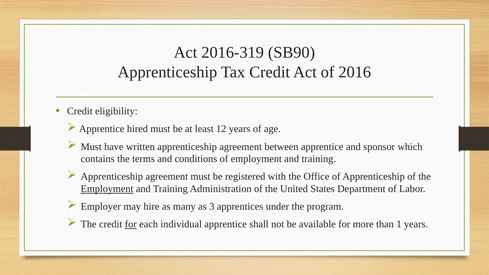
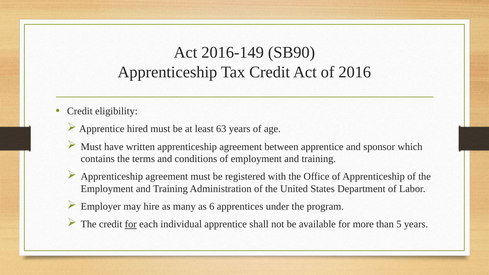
2016-319: 2016-319 -> 2016-149 (233, 53)
12: 12 -> 63 (221, 129)
Employment underline: present -> none (107, 189)
3: 3 -> 6 (212, 207)
1: 1 -> 5 (399, 224)
